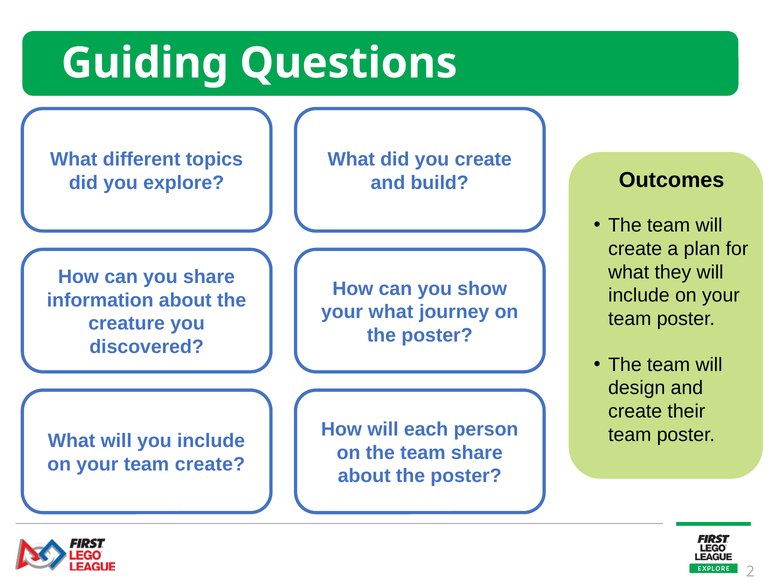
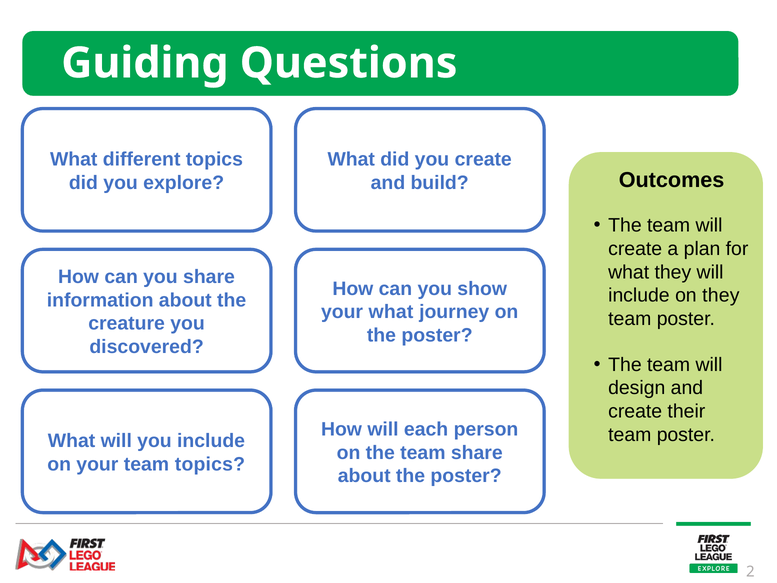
your: your -> they (721, 295)
team create: create -> topics (210, 464)
